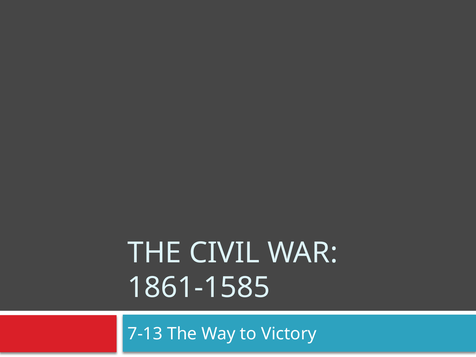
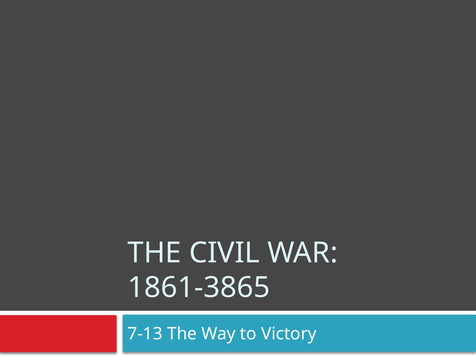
1861-1585: 1861-1585 -> 1861-3865 (199, 288)
